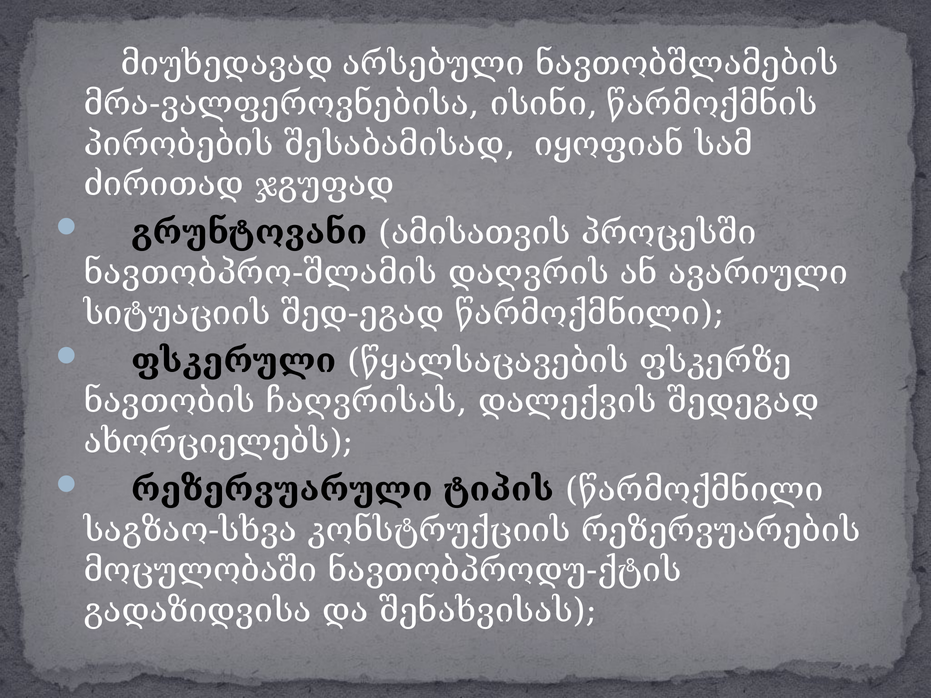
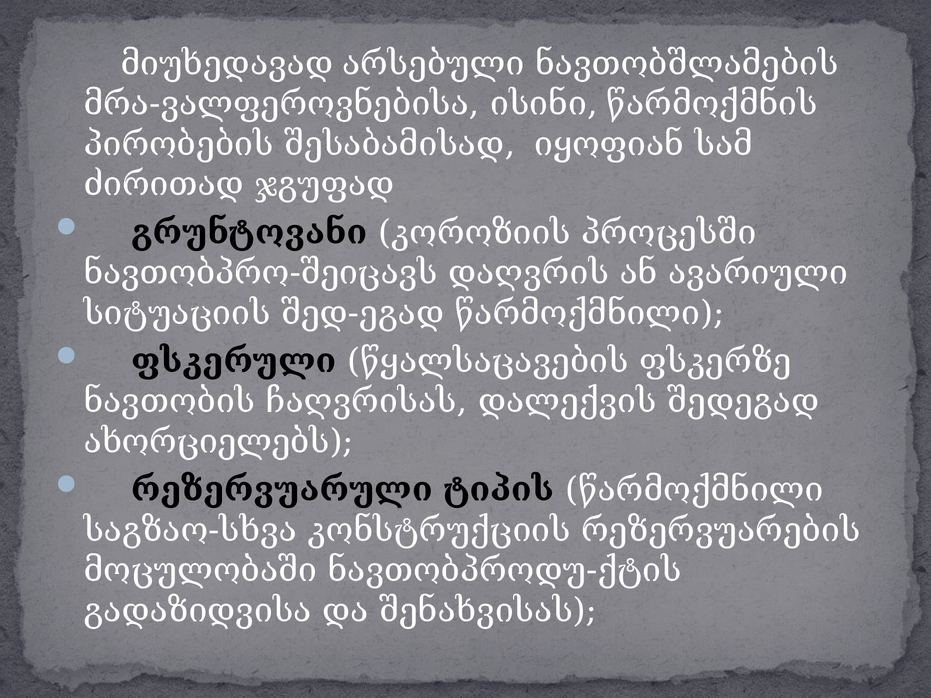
ამისათვის: ამისათვის -> კოროზიის (474, 233)
ნავთობპრო-შლამის: ნავთობპრო-შლამის -> ნავთობპრო-შეიცავს (261, 273)
